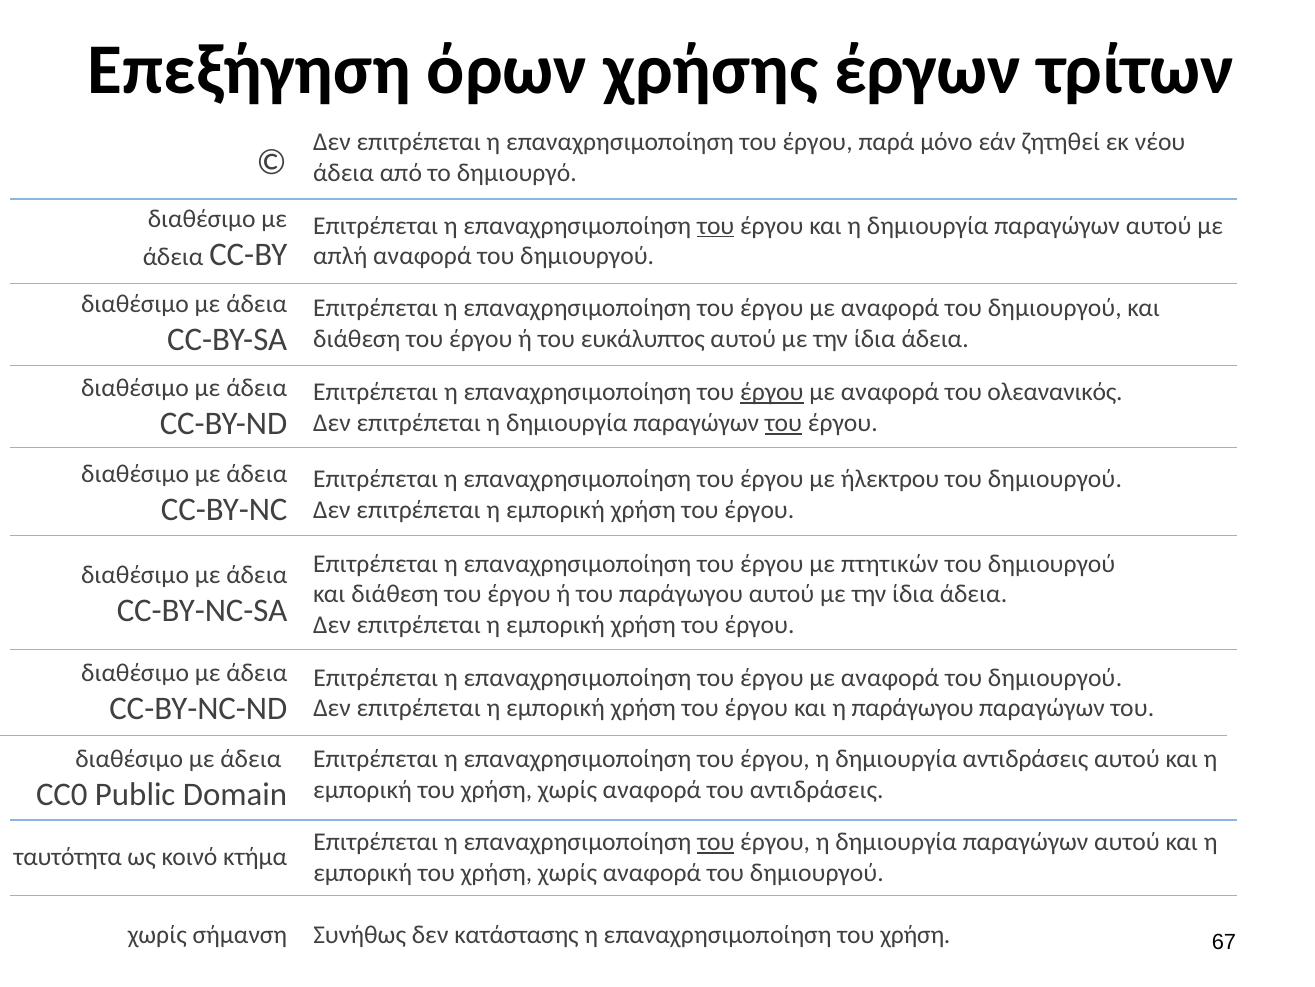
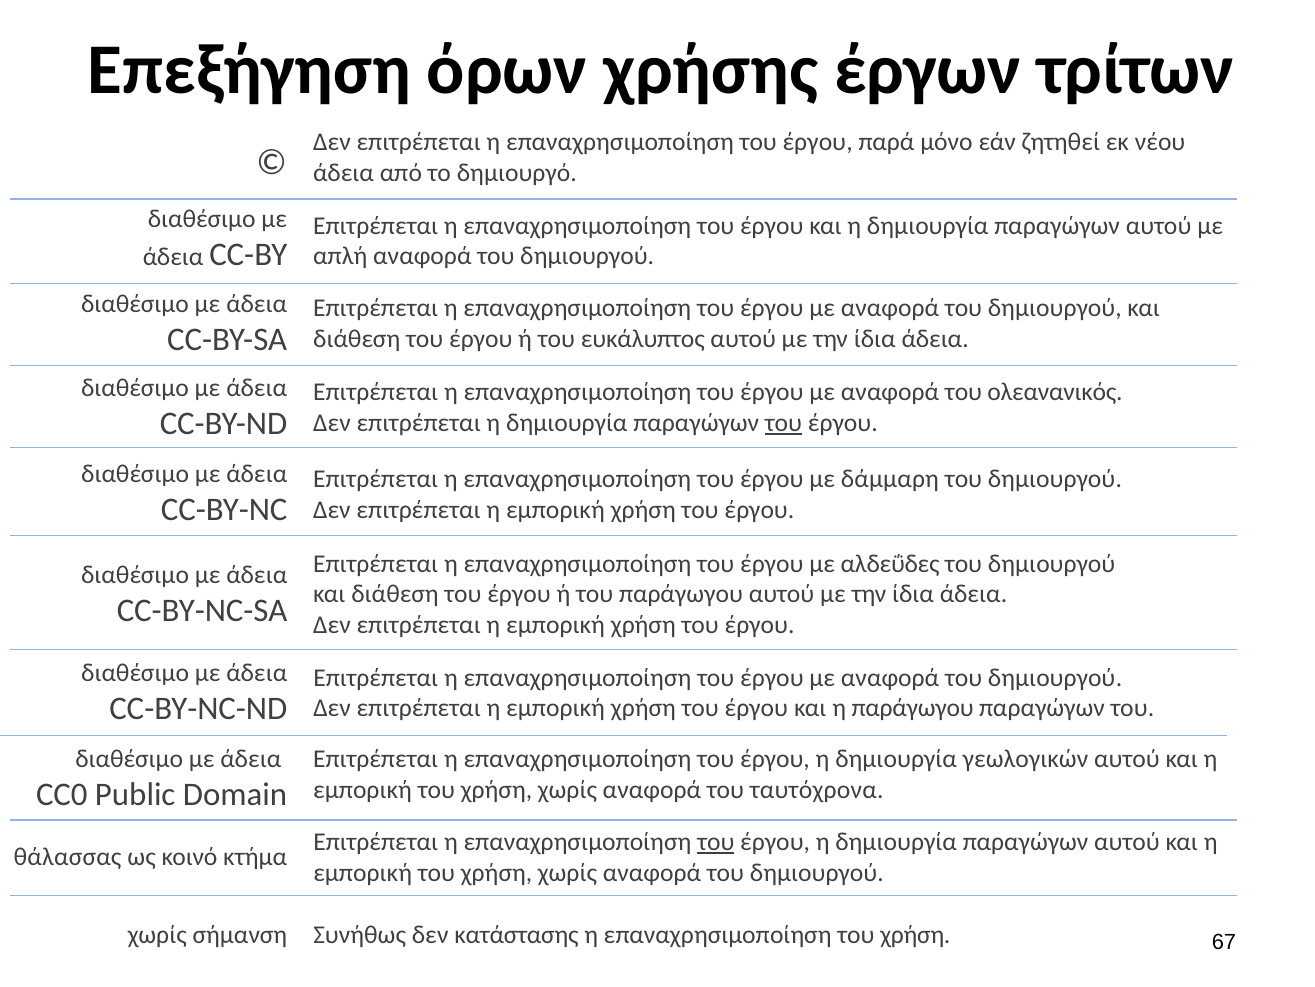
του underline: present -> none (716, 225)
έργου underline: present -> none (772, 392)
ήλεκτρου: ήλεκτρου -> δάμμαρη (890, 479)
πτητικών: πτητικών -> αλδεΰδες (890, 563)
δημιουργία αντιδράσεις: αντιδράσεις -> γεωλογικών (1025, 759)
του αντιδράσεις: αντιδράσεις -> ταυτόχρονα (817, 789)
ταυτότητα: ταυτότητα -> θάλασσας (68, 856)
